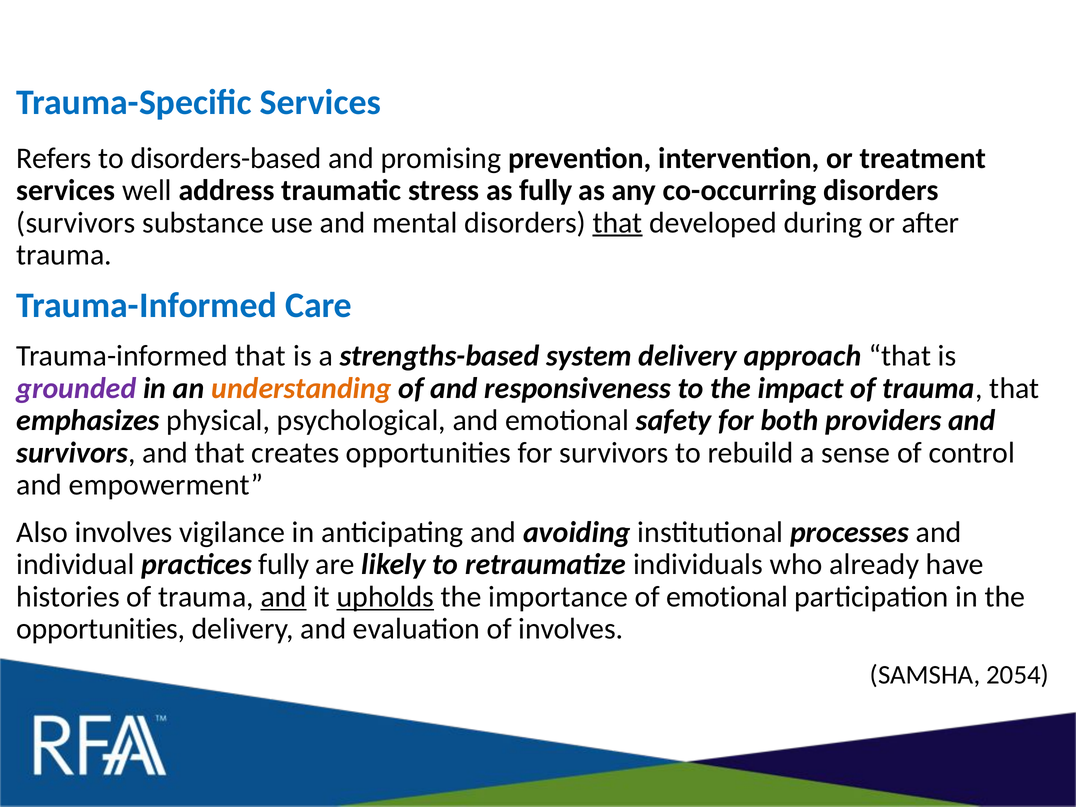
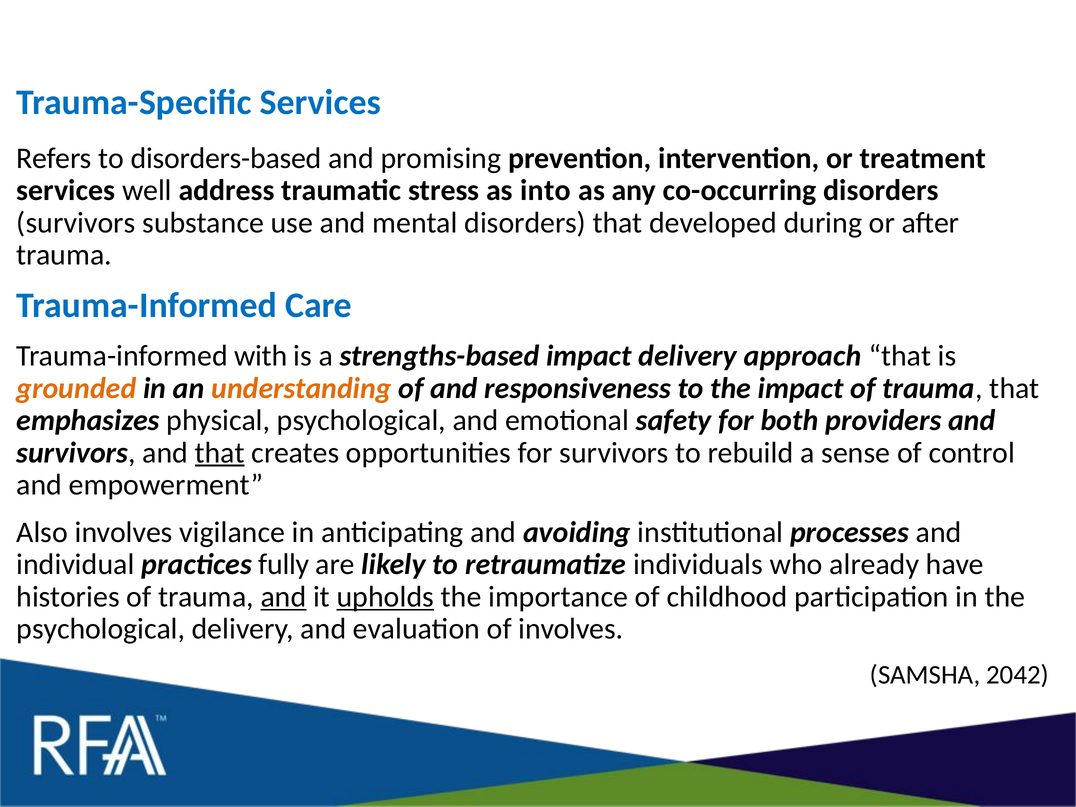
as fully: fully -> into (545, 190)
that underline: present -> none (618, 223)
Trauma-informed that: that -> with (261, 356)
strengths-based system: system -> impact (589, 356)
grounded colour: purple -> orange (76, 388)
that underline: none -> present (220, 453)
of emotional: emotional -> childhood (727, 597)
opportunities: opportunities -> psychological (101, 629)
2054: 2054 -> 2042 (1018, 675)
